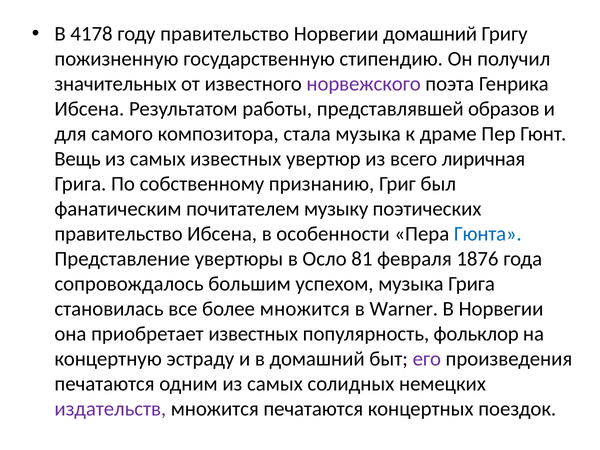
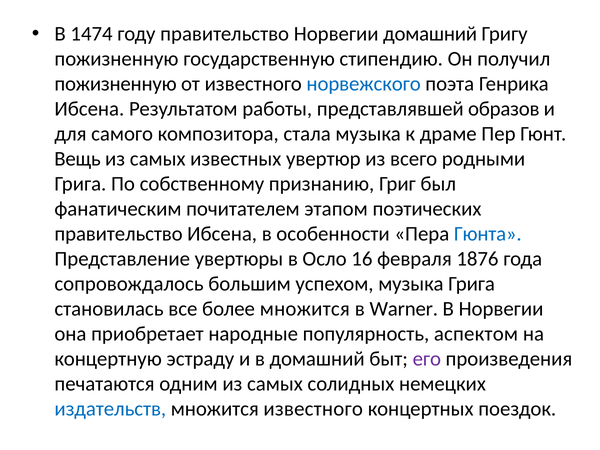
4178: 4178 -> 1474 (92, 34)
значительных: значительных -> пожизненную (116, 84)
норвежского colour: purple -> blue (364, 84)
лиричная: лиричная -> родными (483, 159)
музыку: музыку -> этапом (336, 209)
81: 81 -> 16 (362, 259)
приобретает известных: известных -> народные (253, 334)
фольклор: фольклор -> аспектом (476, 334)
издательств colour: purple -> blue (110, 409)
множится печатаются: печатаются -> известного (313, 409)
